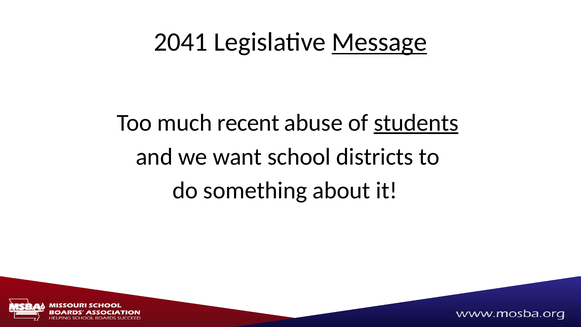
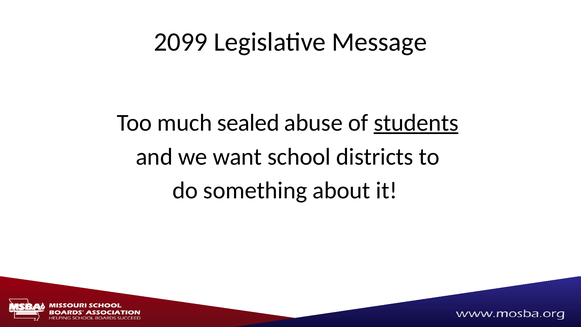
2041: 2041 -> 2099 (181, 42)
Message underline: present -> none (379, 42)
recent: recent -> sealed (248, 123)
